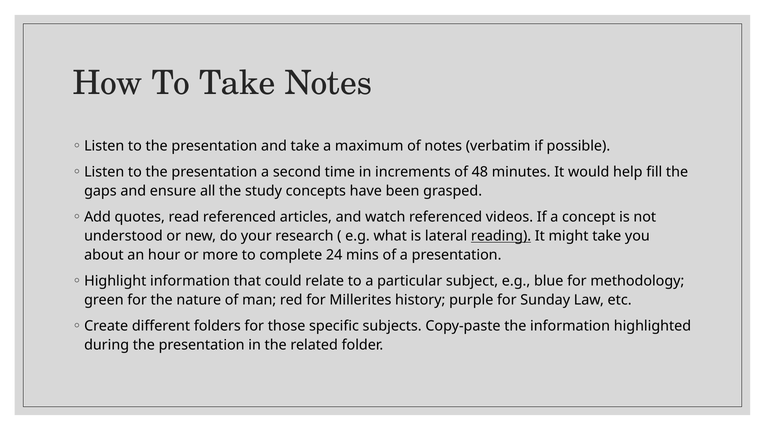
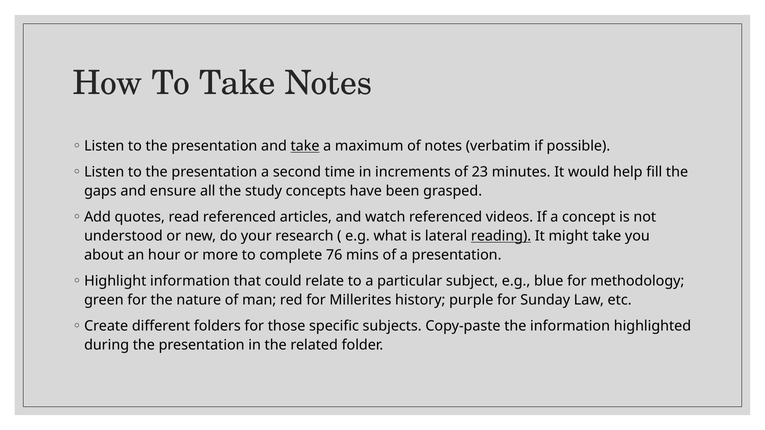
take underline: none -> present (305, 146)
48: 48 -> 23 (480, 172)
24: 24 -> 76 (334, 255)
